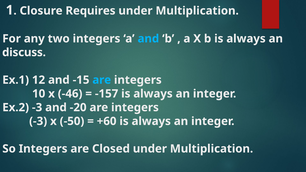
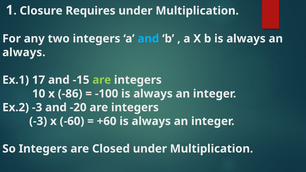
discuss: discuss -> always (24, 52)
12: 12 -> 17 (39, 80)
are colour: light blue -> light green (102, 80)
-46: -46 -> -86 (70, 94)
-157: -157 -> -100 (107, 94)
-50: -50 -> -60 (72, 121)
